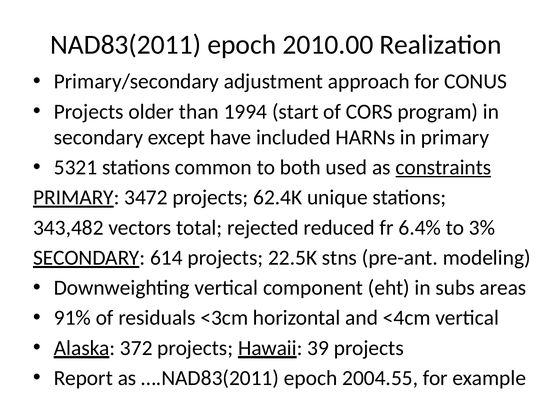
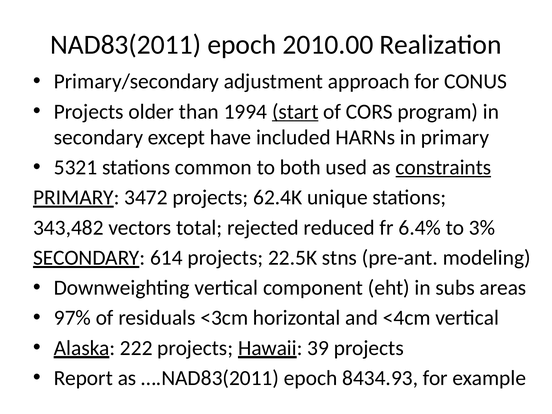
start underline: none -> present (295, 112)
91%: 91% -> 97% (72, 318)
372: 372 -> 222 (136, 348)
2004.55: 2004.55 -> 8434.93 (380, 378)
